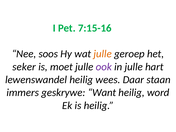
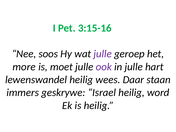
7:15-16: 7:15-16 -> 3:15-16 (95, 28)
julle colour: orange -> purple (103, 54)
seker: seker -> more (24, 67)
Want: Want -> Israel (102, 93)
